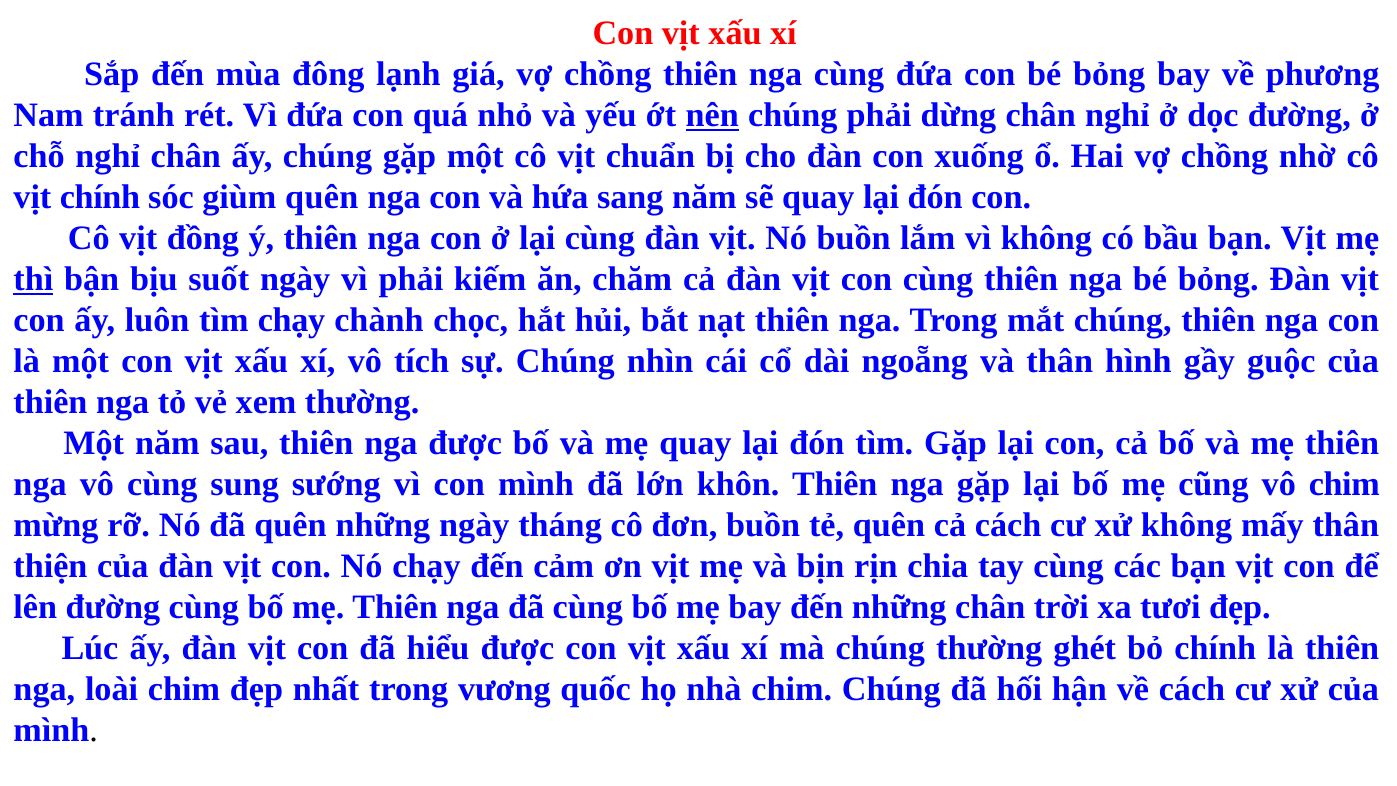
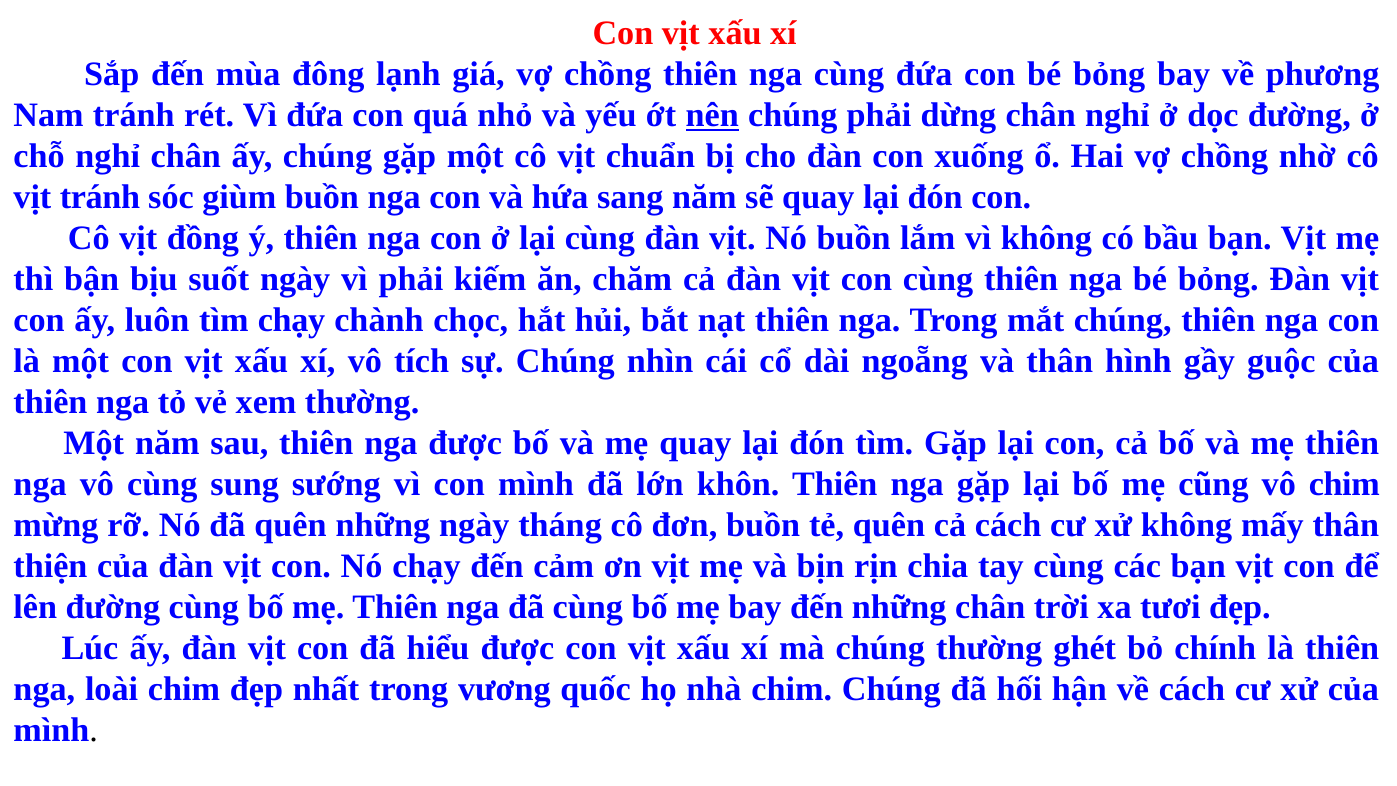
vịt chính: chính -> tránh (100, 197)
giùm quên: quên -> buồn (322, 197)
thì underline: present -> none (33, 279)
